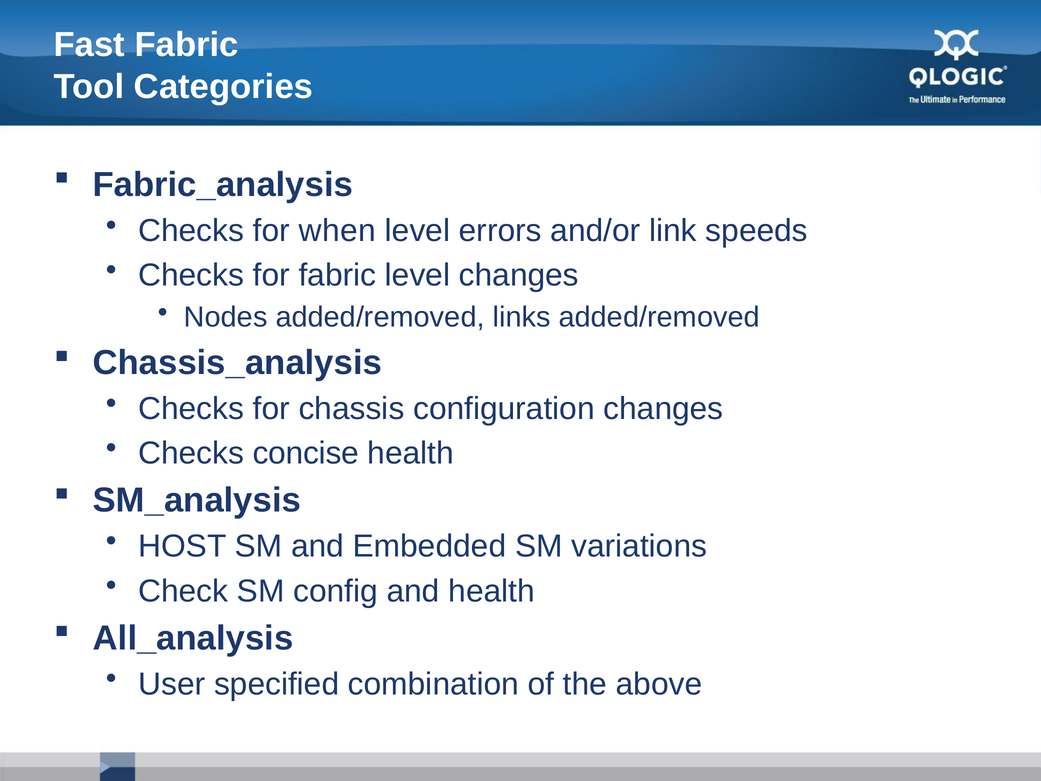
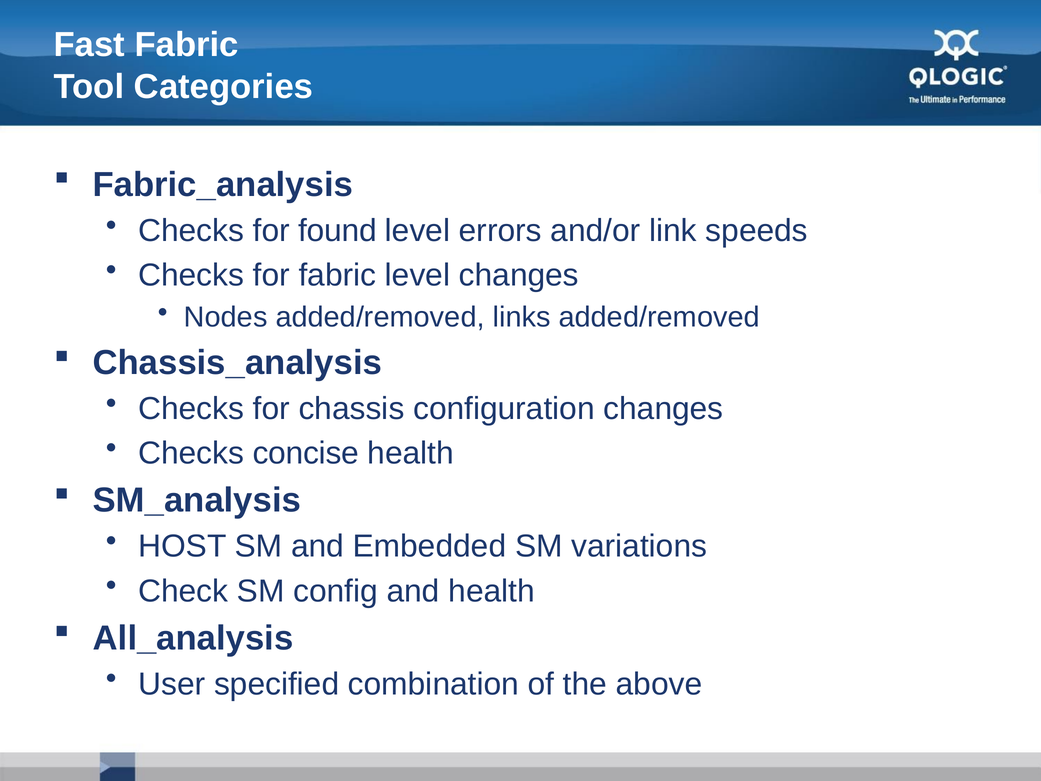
when: when -> found (338, 231)
